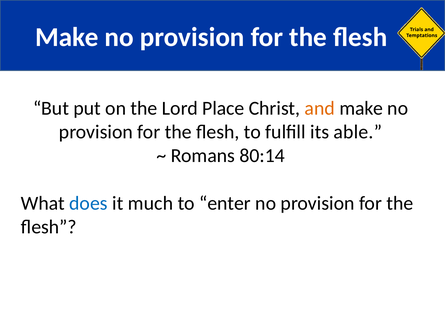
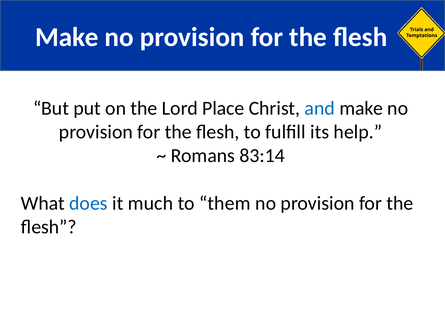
and colour: orange -> blue (320, 108)
able: able -> help (358, 132)
80:14: 80:14 -> 83:14 (262, 156)
enter: enter -> them (225, 203)
